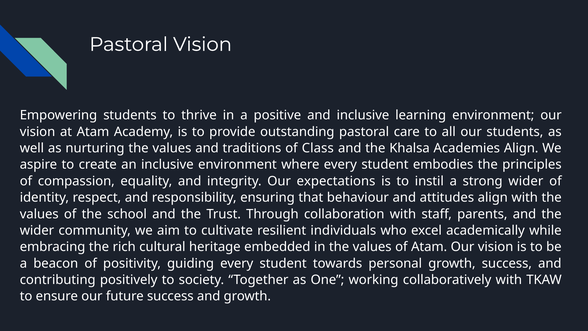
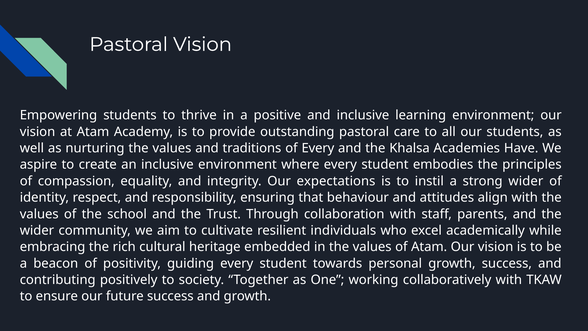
of Class: Class -> Every (318, 148)
Academies Align: Align -> Have (521, 148)
